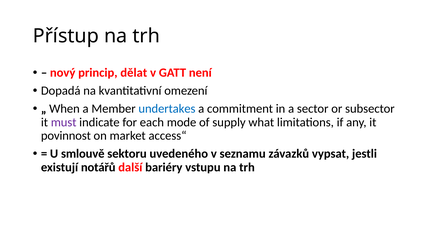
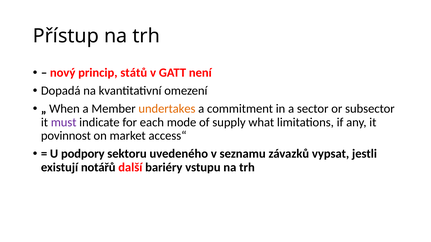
dělat: dělat -> států (134, 73)
undertakes colour: blue -> orange (167, 109)
smlouvě: smlouvě -> podpory (83, 154)
